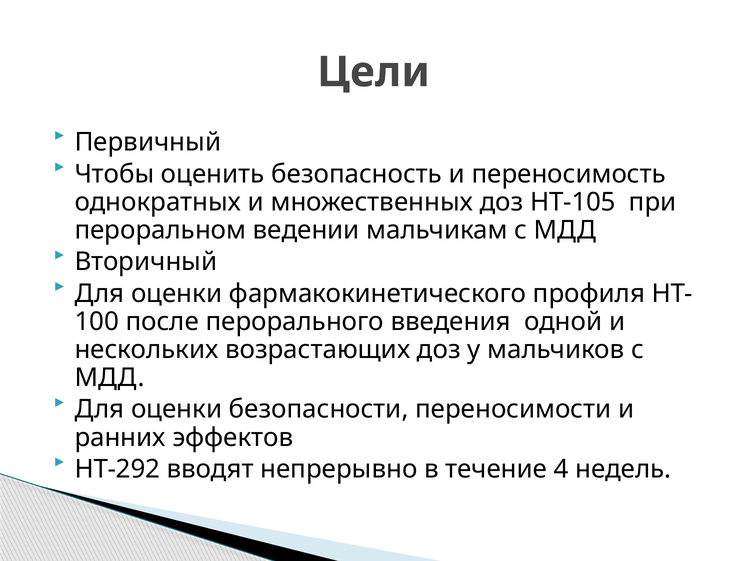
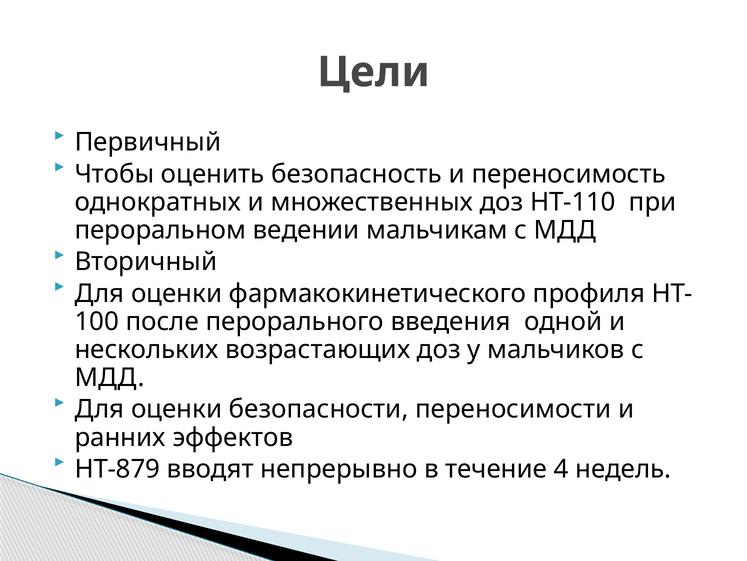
HT-105: HT-105 -> HT-110 (573, 202)
HT-292: HT-292 -> HT-879 (117, 469)
